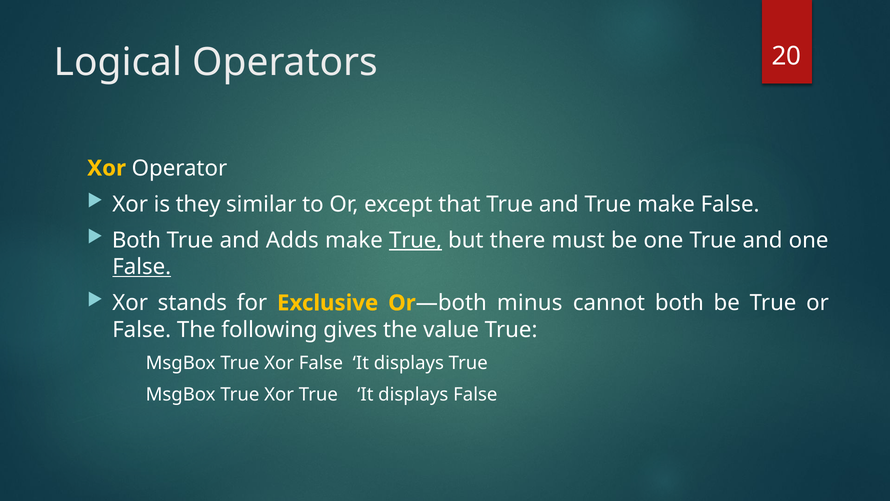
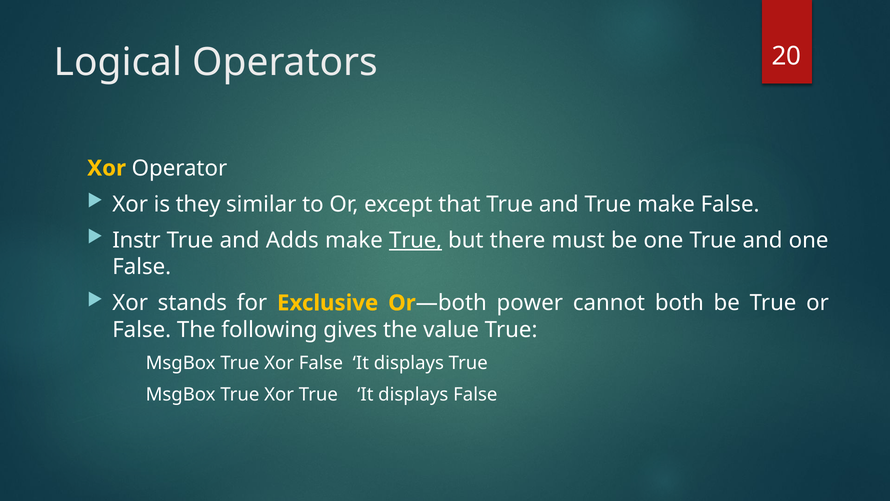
Both: Both -> Instr (136, 240)
False underline: present -> none (142, 267)
minus: minus -> power (530, 303)
